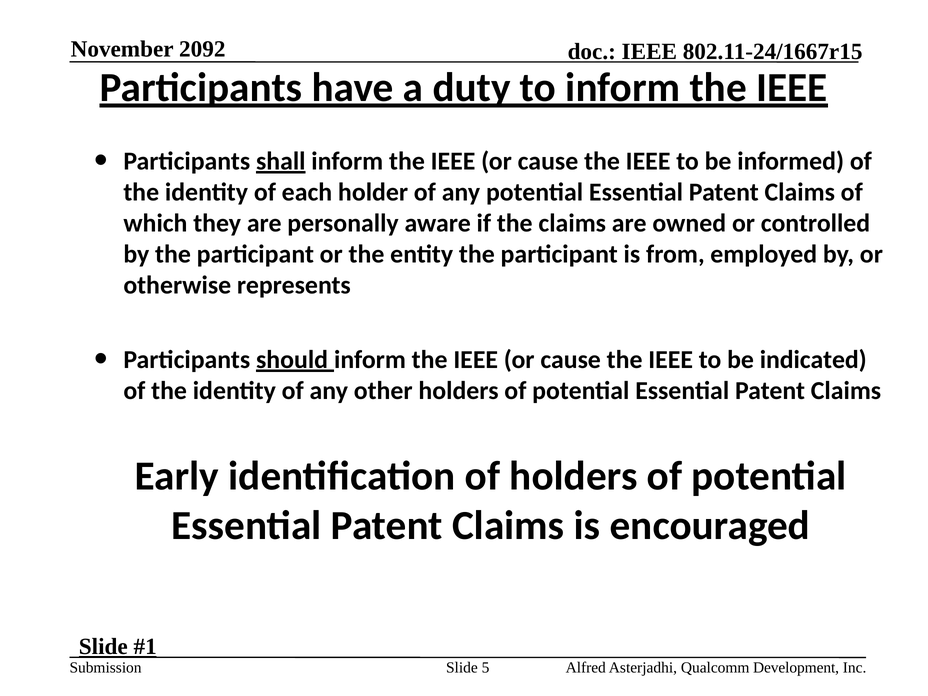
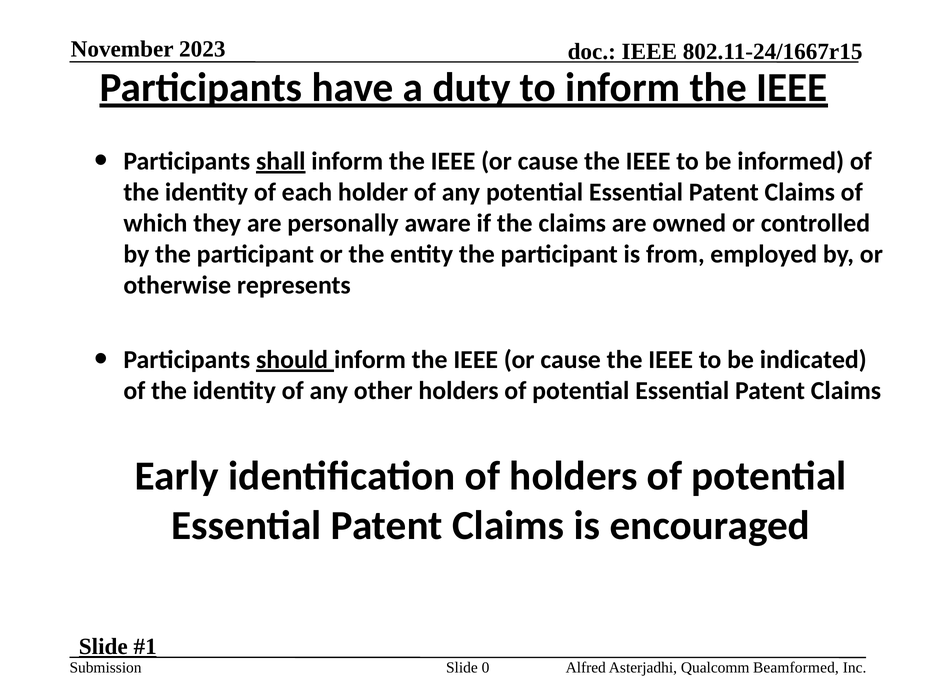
2092: 2092 -> 2023 (202, 49)
5: 5 -> 0 (486, 668)
Development: Development -> Beamformed (796, 668)
